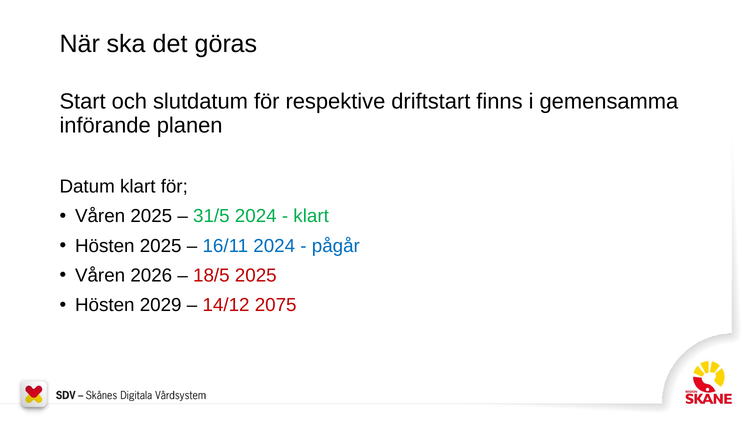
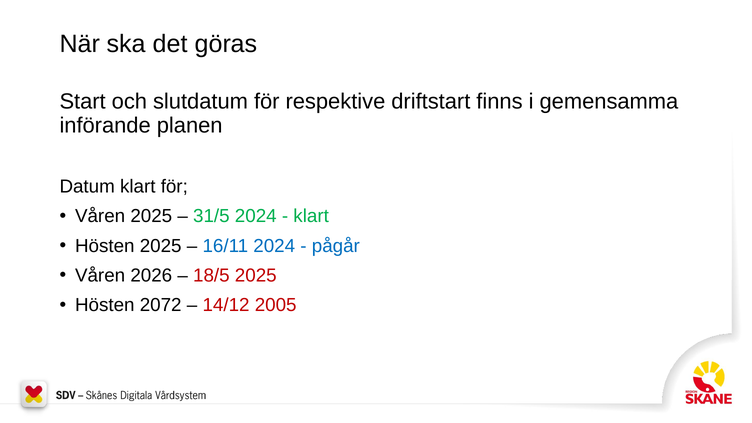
2029: 2029 -> 2072 (161, 305)
2075: 2075 -> 2005 (276, 305)
